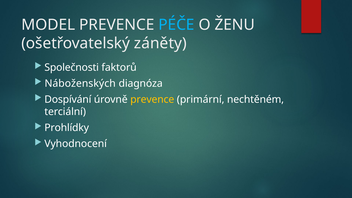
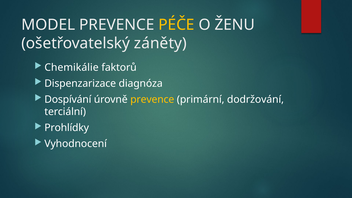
PÉČE colour: light blue -> yellow (176, 25)
Společnosti: Společnosti -> Chemikálie (72, 67)
Náboženských: Náboženských -> Dispenzarizace (80, 83)
nechtěném: nechtěném -> dodržování (255, 99)
